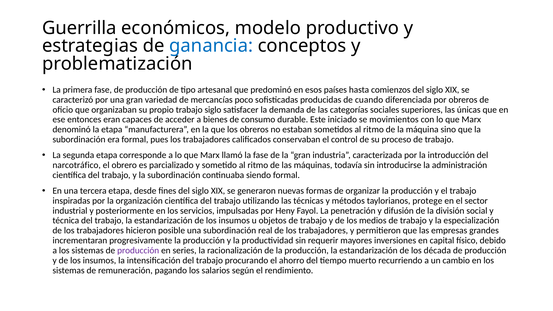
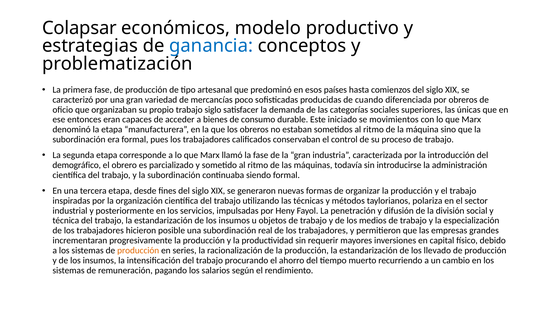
Guerrilla: Guerrilla -> Colapsar (79, 28)
narcotráfico: narcotráfico -> demográfico (77, 165)
protege: protege -> polariza (427, 201)
producción colour: purple -> orange (138, 250)
década: década -> llevado (437, 250)
